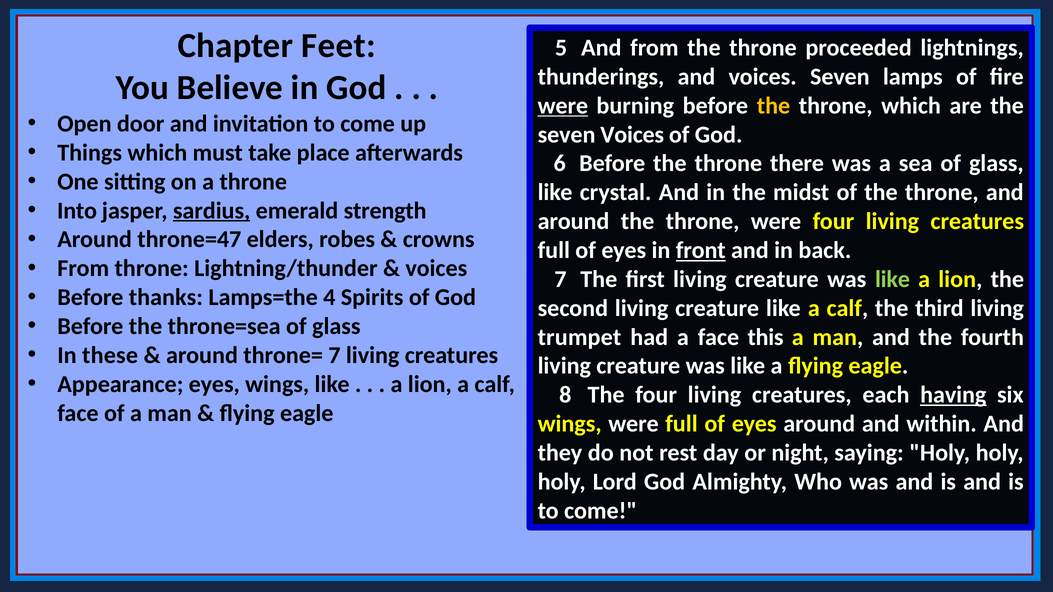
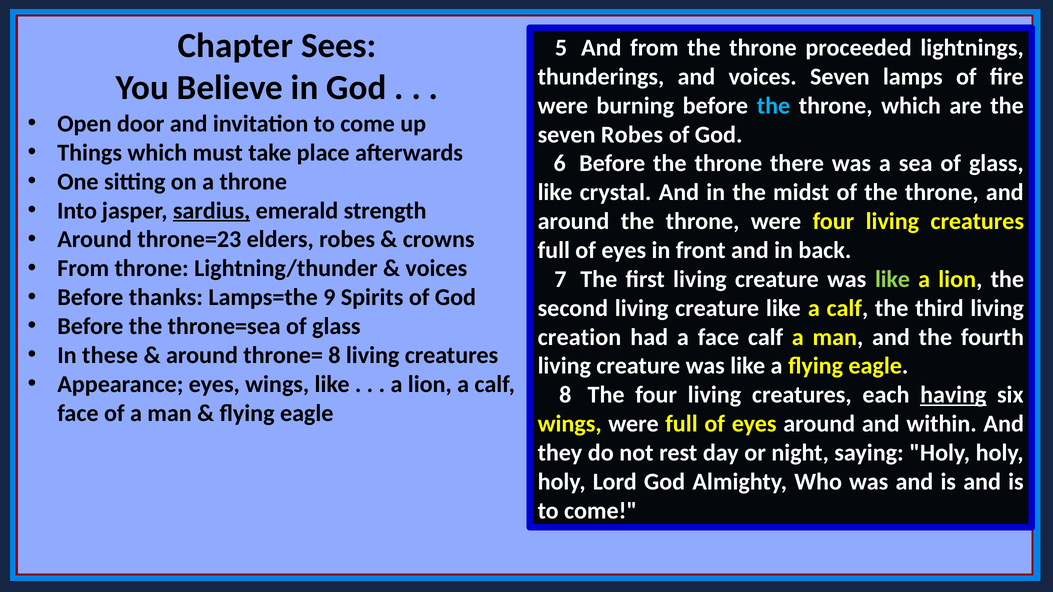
Feet: Feet -> Sees (339, 46)
were underline: present -> none (563, 106)
the colour: yellow -> light blue (774, 106)
seven Voices: Voices -> Robes (632, 135)
throne=47: throne=47 -> throne=23 (189, 240)
front underline: present -> none (701, 250)
4: 4 -> 9 (329, 298)
trumpet: trumpet -> creation (579, 337)
face this: this -> calf (765, 337)
throne= 7: 7 -> 8 (334, 355)
